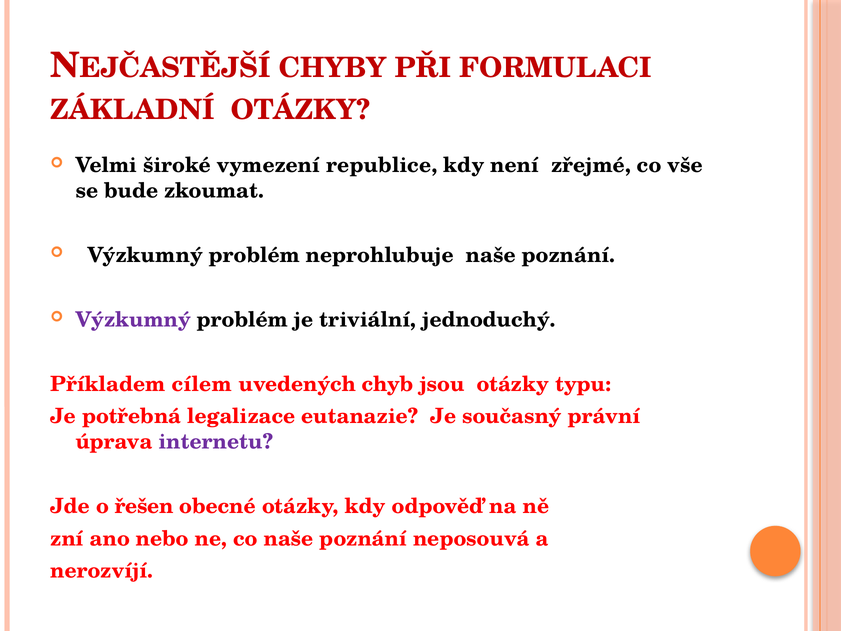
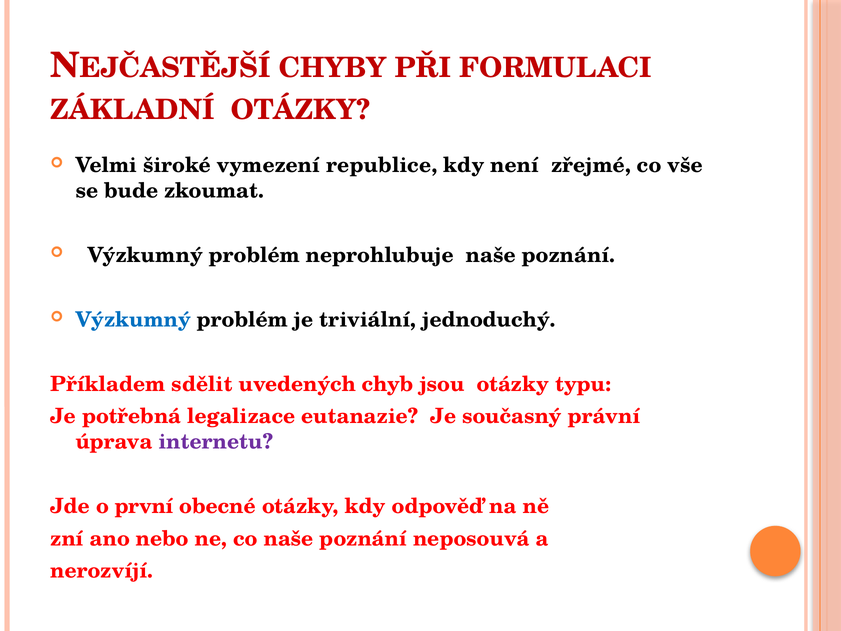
Výzkumný colour: purple -> blue (133, 320)
cílem: cílem -> sdělit (202, 384)
řešen: řešen -> první (144, 506)
